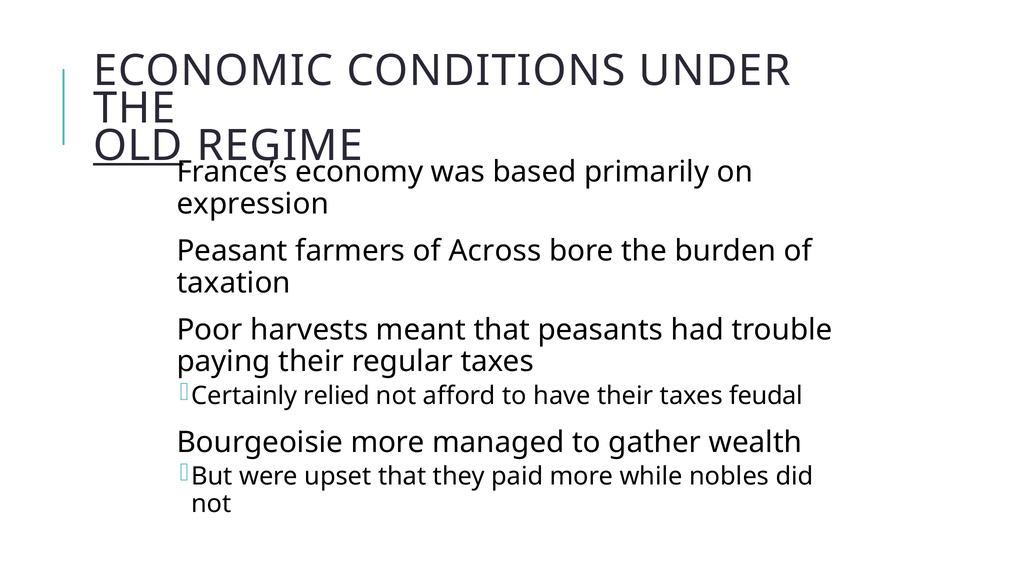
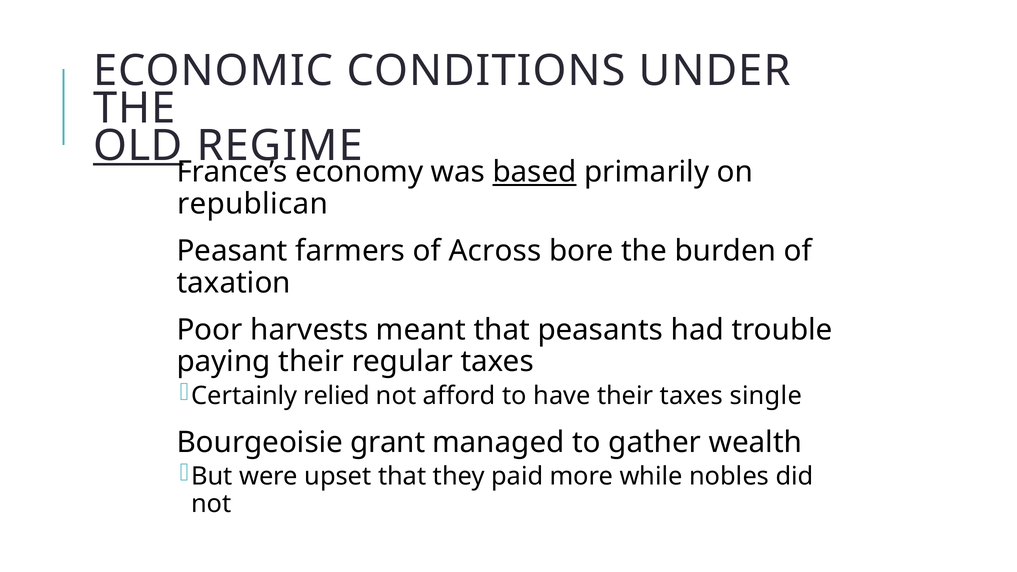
based underline: none -> present (535, 172)
expression: expression -> republican (253, 204)
feudal: feudal -> single (766, 396)
Bourgeoisie more: more -> grant (388, 442)
